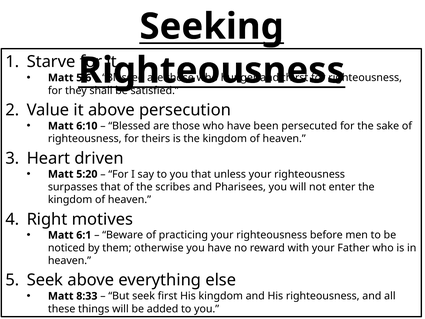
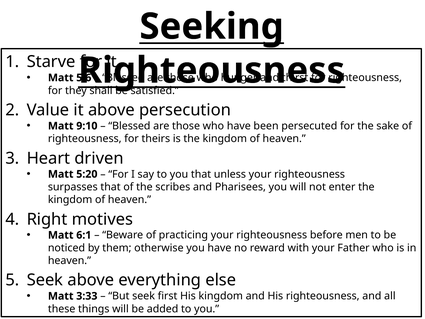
6:10: 6:10 -> 9:10 (87, 126)
8:33: 8:33 -> 3:33 (87, 296)
